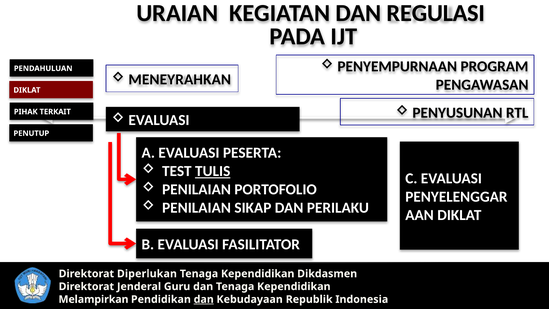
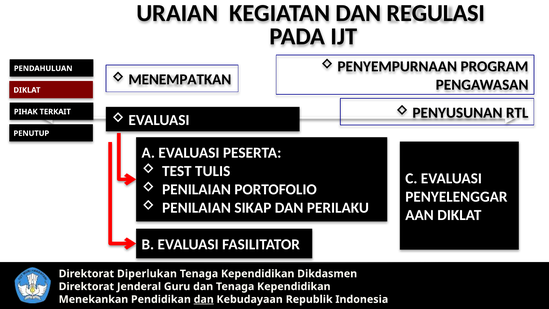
MENEYRAHKAN: MENEYRAHKAN -> MENEMPATKAN (180, 79)
TULIS underline: present -> none (213, 171)
Melampirkan: Melampirkan -> Menekankan (93, 299)
